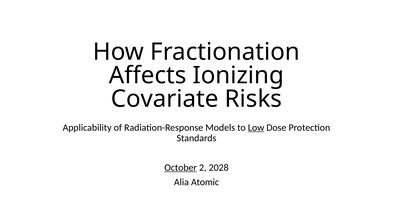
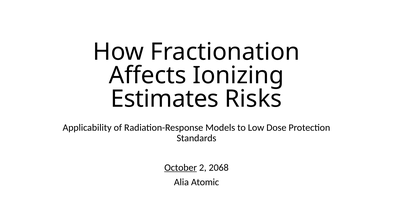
Covariate: Covariate -> Estimates (165, 99)
Low underline: present -> none (256, 128)
2028: 2028 -> 2068 (219, 168)
